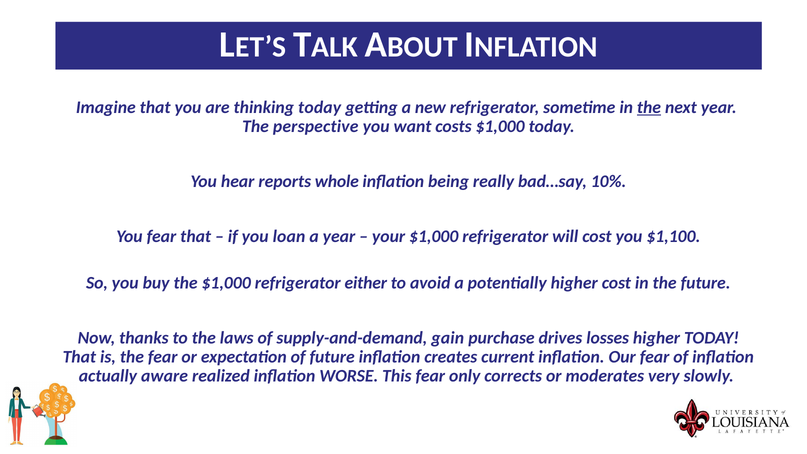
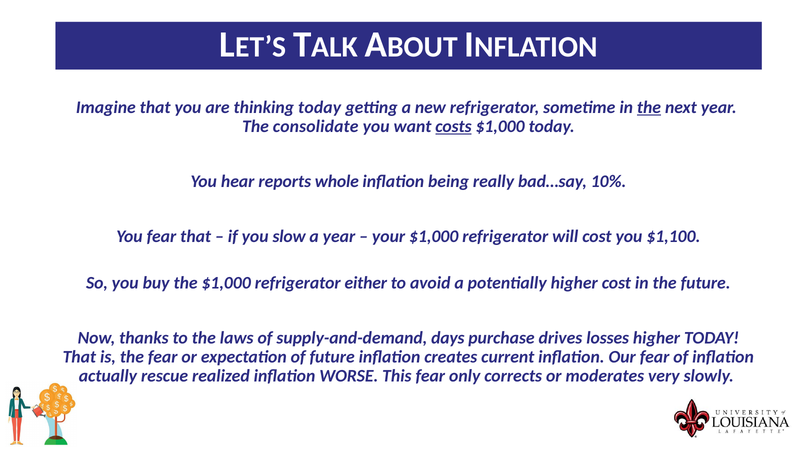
perspective: perspective -> consolidate (316, 126)
costs underline: none -> present (453, 126)
loan: loan -> slow (289, 236)
gain: gain -> days (448, 338)
aware: aware -> rescue (165, 376)
